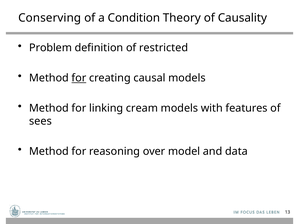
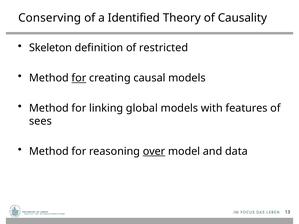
Condition: Condition -> Identified (134, 18)
Problem: Problem -> Skeleton (51, 48)
cream: cream -> global (142, 108)
over underline: none -> present (154, 151)
